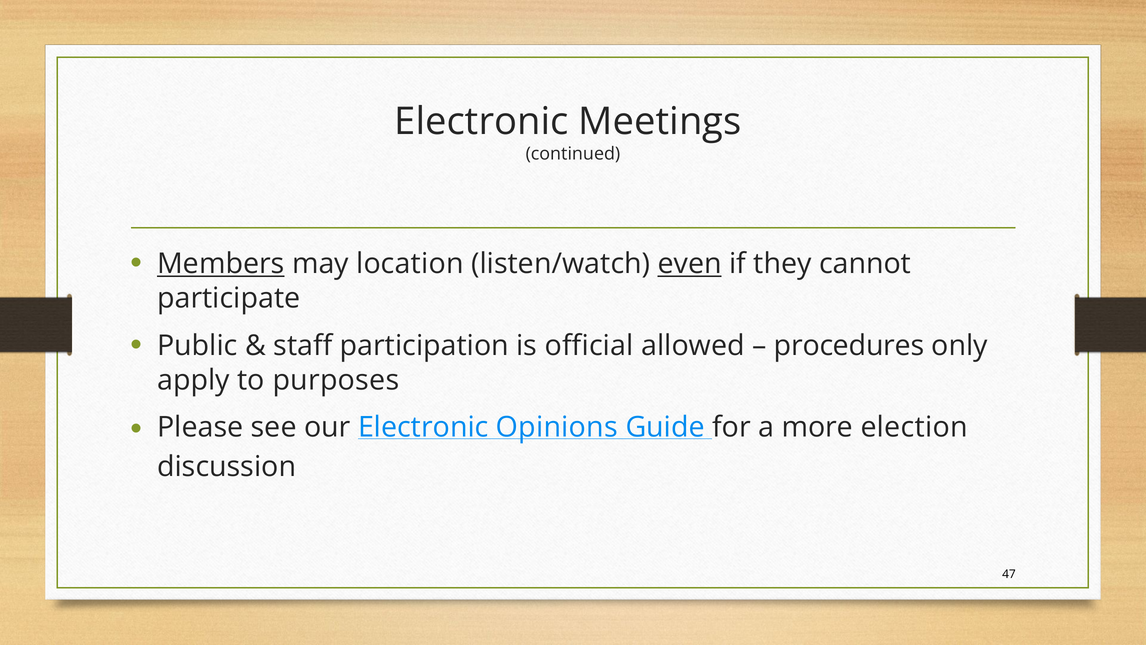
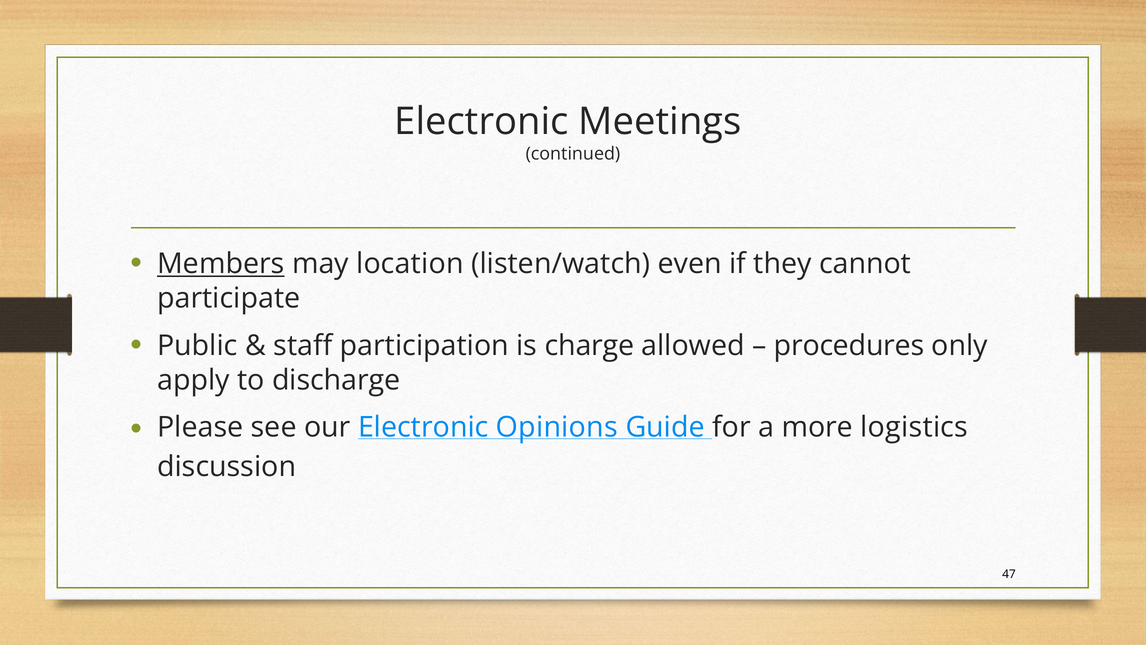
even underline: present -> none (690, 264)
official: official -> charge (589, 346)
purposes: purposes -> discharge (336, 380)
election: election -> logistics (914, 427)
